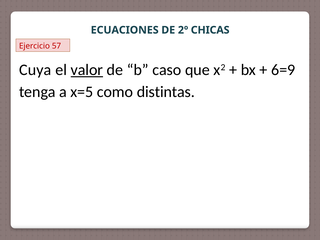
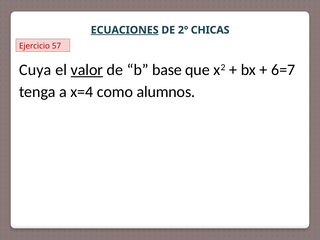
ECUACIONES underline: none -> present (125, 30)
caso: caso -> base (167, 70)
6=9: 6=9 -> 6=7 (283, 70)
x=5: x=5 -> x=4 (82, 92)
distintas: distintas -> alumnos (166, 92)
